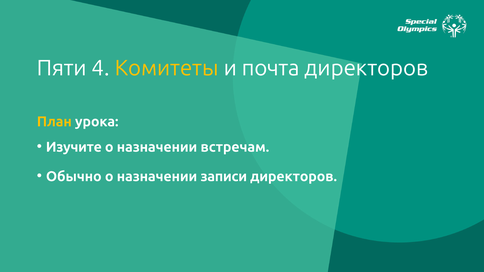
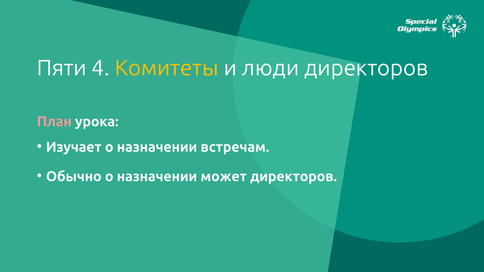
почта: почта -> люди (271, 68)
План colour: yellow -> pink (54, 122)
Изучите: Изучите -> Изучает (74, 147)
записи: записи -> может (224, 177)
